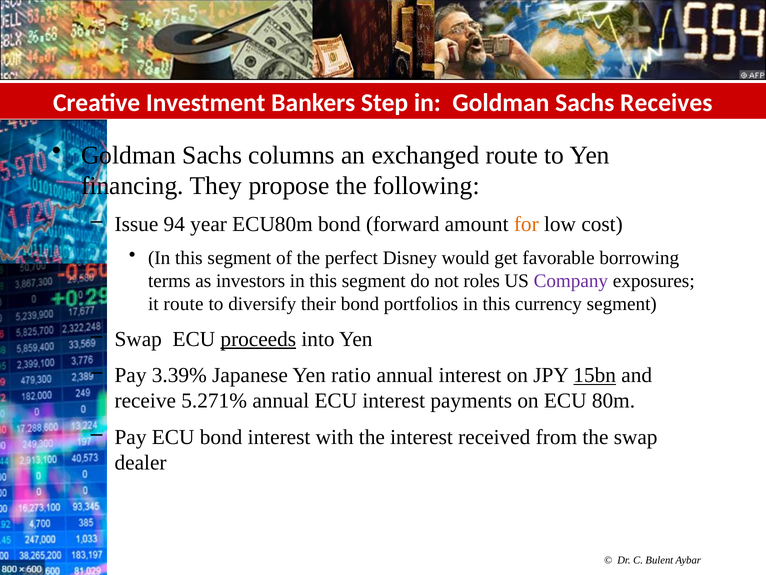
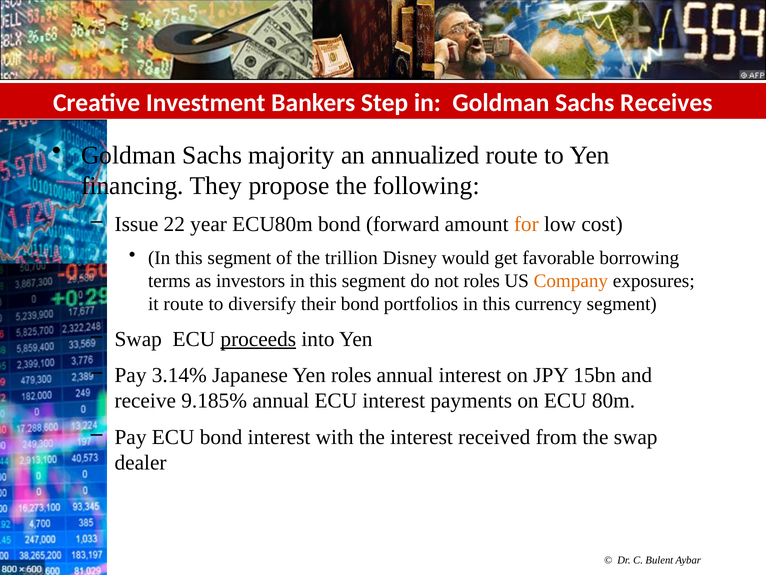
columns: columns -> majority (292, 155)
exchanged: exchanged -> annualized (426, 155)
94: 94 -> 22 (174, 224)
perfect: perfect -> trillion (351, 258)
Company colour: purple -> orange (571, 281)
3.39%: 3.39% -> 3.14% (179, 375)
Yen ratio: ratio -> roles (351, 375)
15bn underline: present -> none (595, 375)
5.271%: 5.271% -> 9.185% (214, 401)
